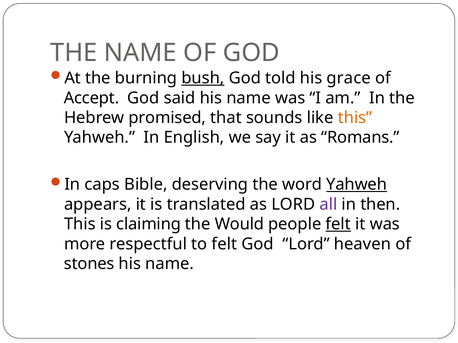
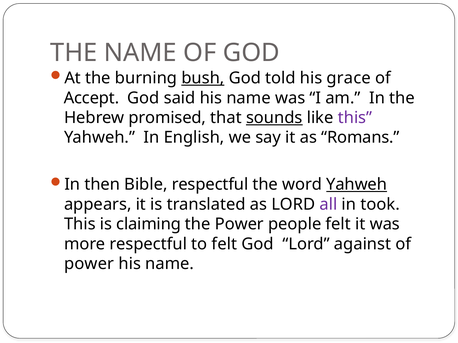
sounds underline: none -> present (274, 118)
this colour: orange -> purple (355, 118)
caps: caps -> then (102, 185)
Bible deserving: deserving -> respectful (210, 185)
then: then -> took (380, 205)
the Would: Would -> Power (239, 224)
felt underline: present -> none (338, 224)
heaven: heaven -> against (363, 244)
stones: stones -> power (89, 264)
